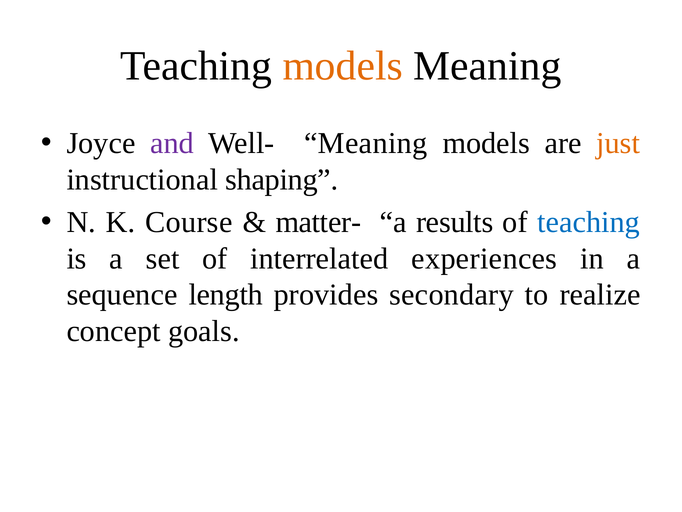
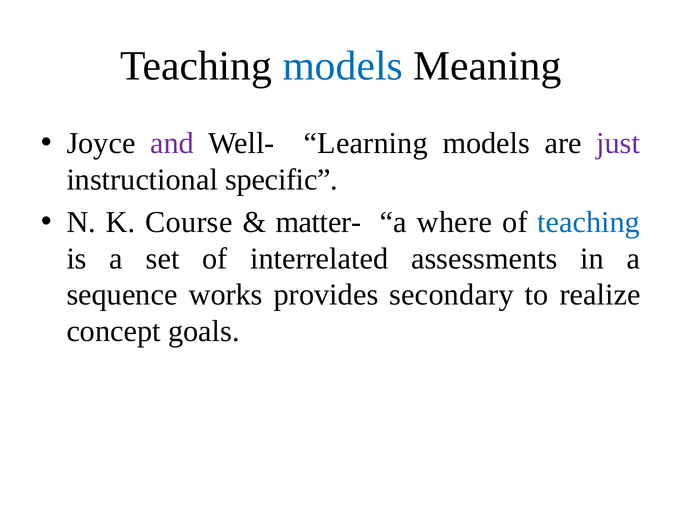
models colour: orange -> blue (343, 66)
Well- Meaning: Meaning -> Learning (366, 143)
just colour: orange -> purple (618, 143)
shaping: shaping -> specific (282, 179)
results: results -> where (454, 222)
experiences: experiences -> assessments (484, 258)
length: length -> works (226, 295)
